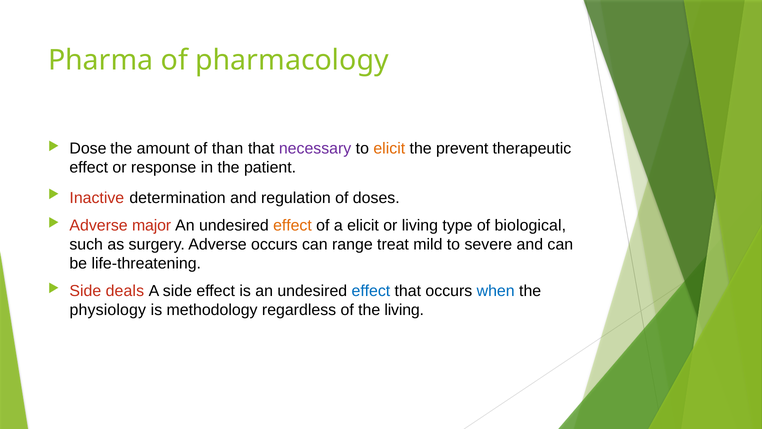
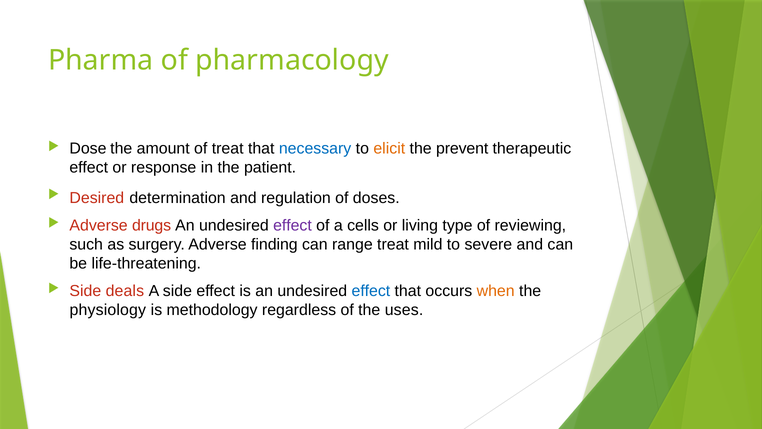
of than: than -> treat (228, 149)
necessary colour: purple -> blue (315, 149)
Inactive: Inactive -> Desired (97, 198)
major: major -> drugs (152, 225)
effect colour: orange -> purple (292, 225)
a elicit: elicit -> cells (363, 225)
biological: biological -> reviewing (530, 225)
Adverse occurs: occurs -> finding (274, 244)
when colour: blue -> orange (496, 291)
the living: living -> uses (404, 310)
